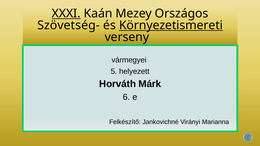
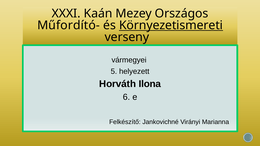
XXXI underline: present -> none (66, 13)
Szövetség-: Szövetség- -> Műfordító- (69, 25)
Márk: Márk -> Ilona (150, 84)
